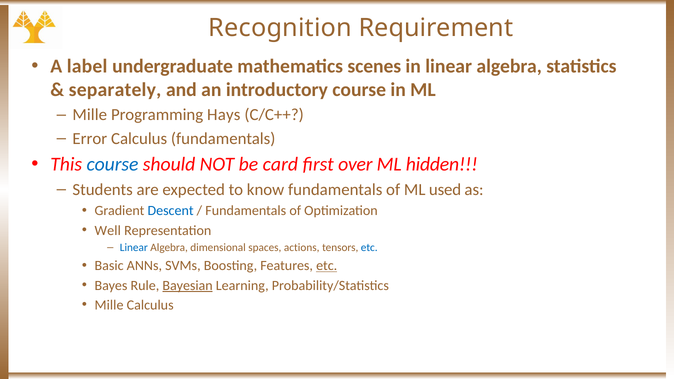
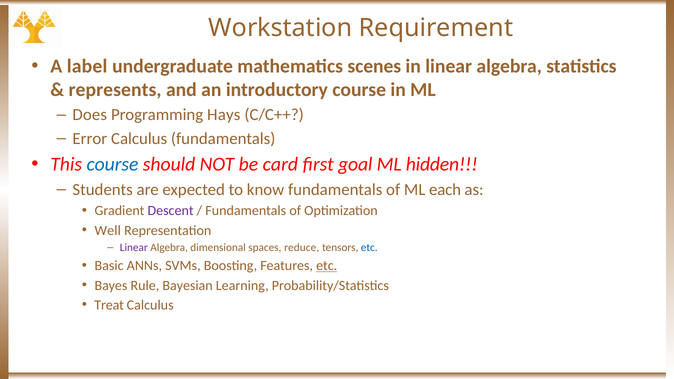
Recognition: Recognition -> Workstation (280, 28)
separately: separately -> represents (115, 90)
Mille: Mille -> Does (90, 115)
over: over -> goal (355, 165)
used: used -> each (445, 190)
Descent colour: blue -> purple (171, 211)
Linear colour: blue -> purple (134, 248)
actions: actions -> reduce (302, 248)
Bayesian underline: present -> none (188, 286)
Mille: Mille -> Treat (109, 305)
